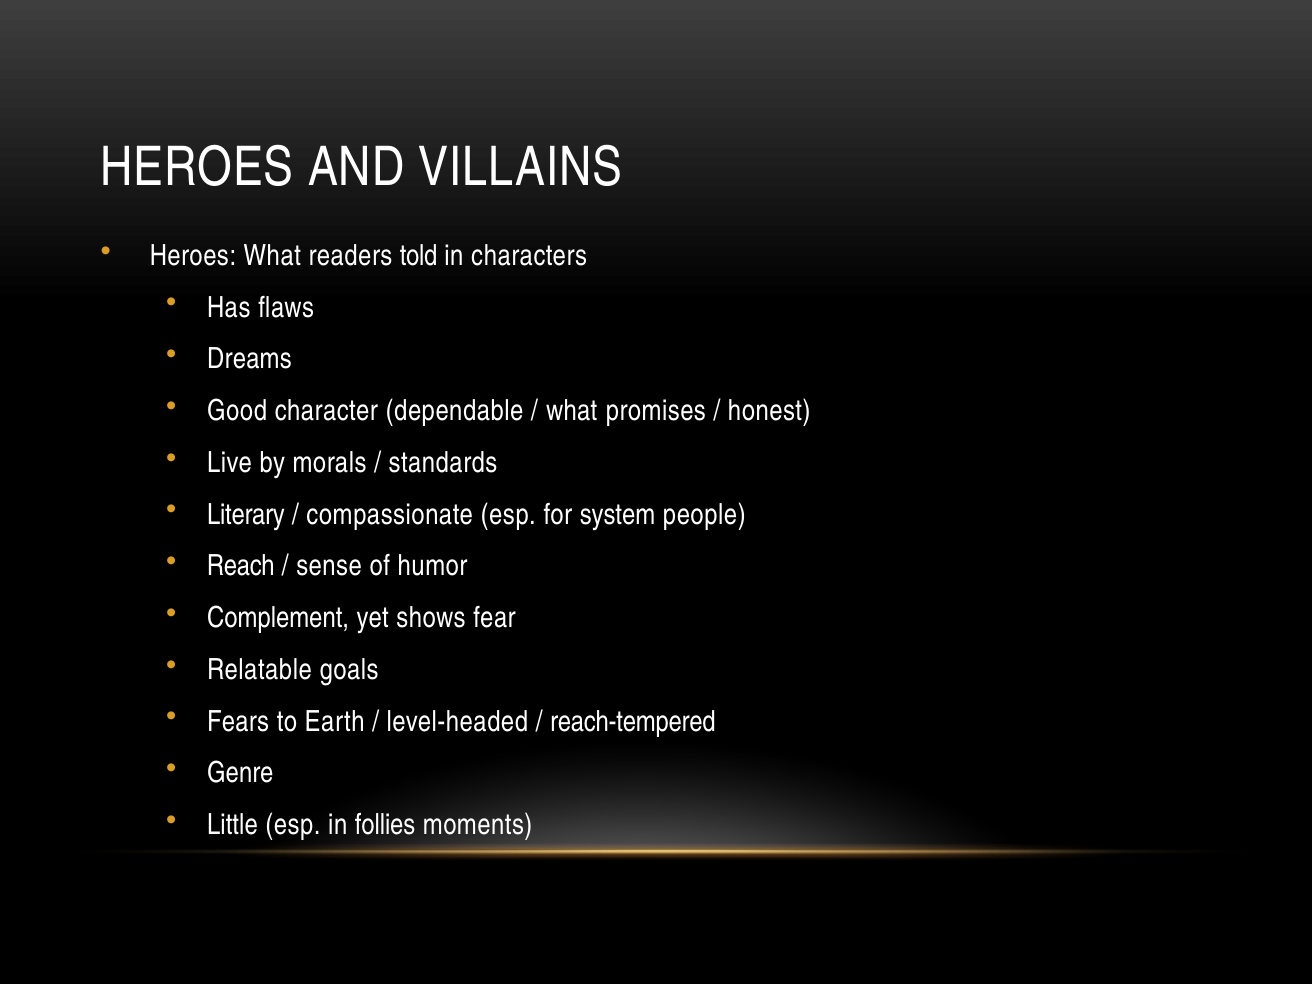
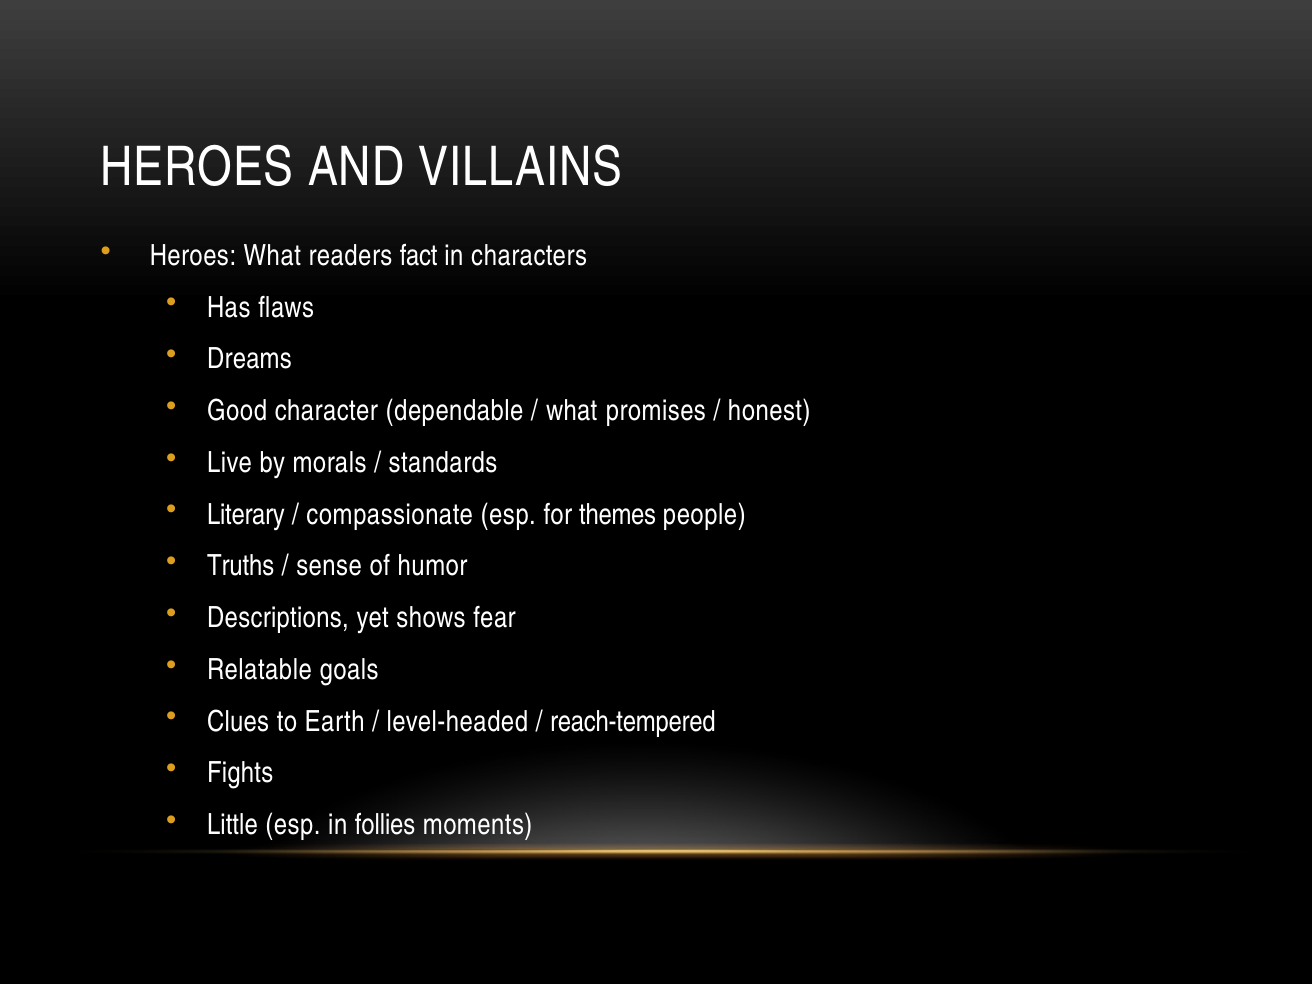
told: told -> fact (419, 256)
system: system -> themes (618, 514)
Reach: Reach -> Truths (241, 566)
Complement: Complement -> Descriptions (278, 618)
Fears: Fears -> Clues (238, 721)
Genre: Genre -> Fights (240, 773)
